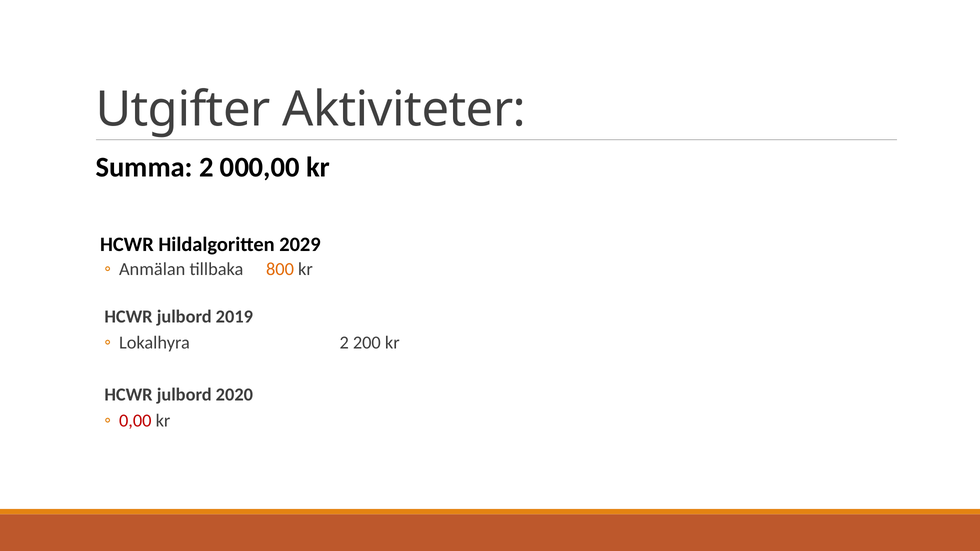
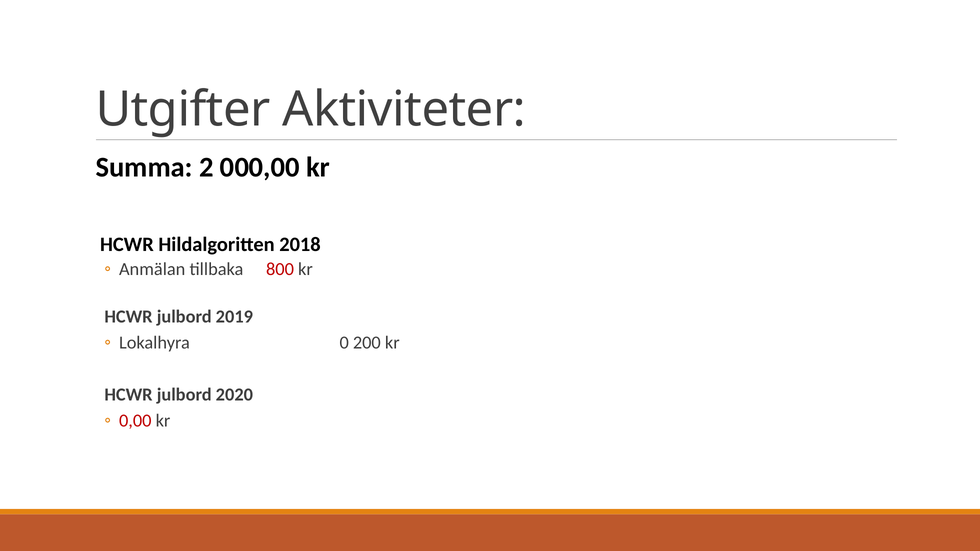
2029: 2029 -> 2018 (300, 244)
800 colour: orange -> red (280, 270)
Lokalhyra 2: 2 -> 0 (344, 343)
